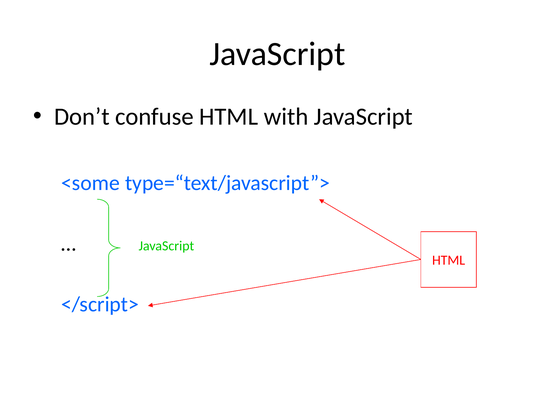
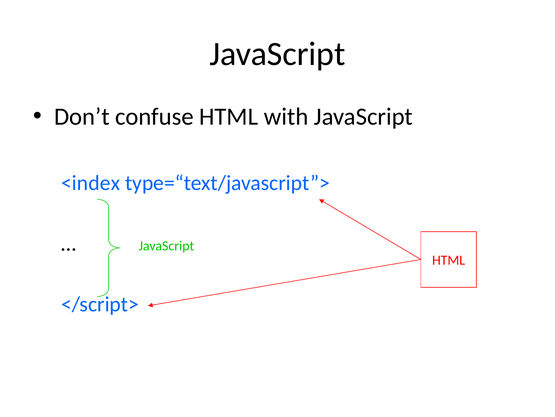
<some: <some -> <index (91, 183)
